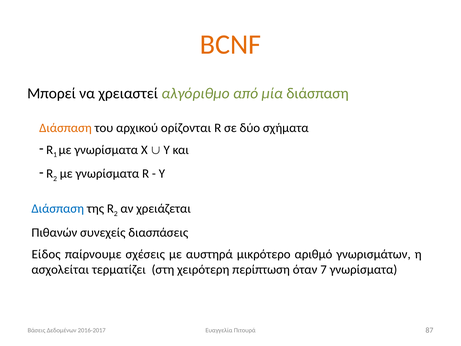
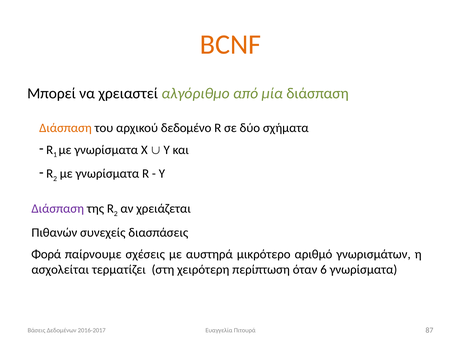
ορίζονται: ορίζονται -> δεδομένο (186, 128)
Διάσπαση colour: blue -> purple (58, 208)
Είδος: Είδος -> Φορά (46, 254)
7: 7 -> 6 (324, 269)
